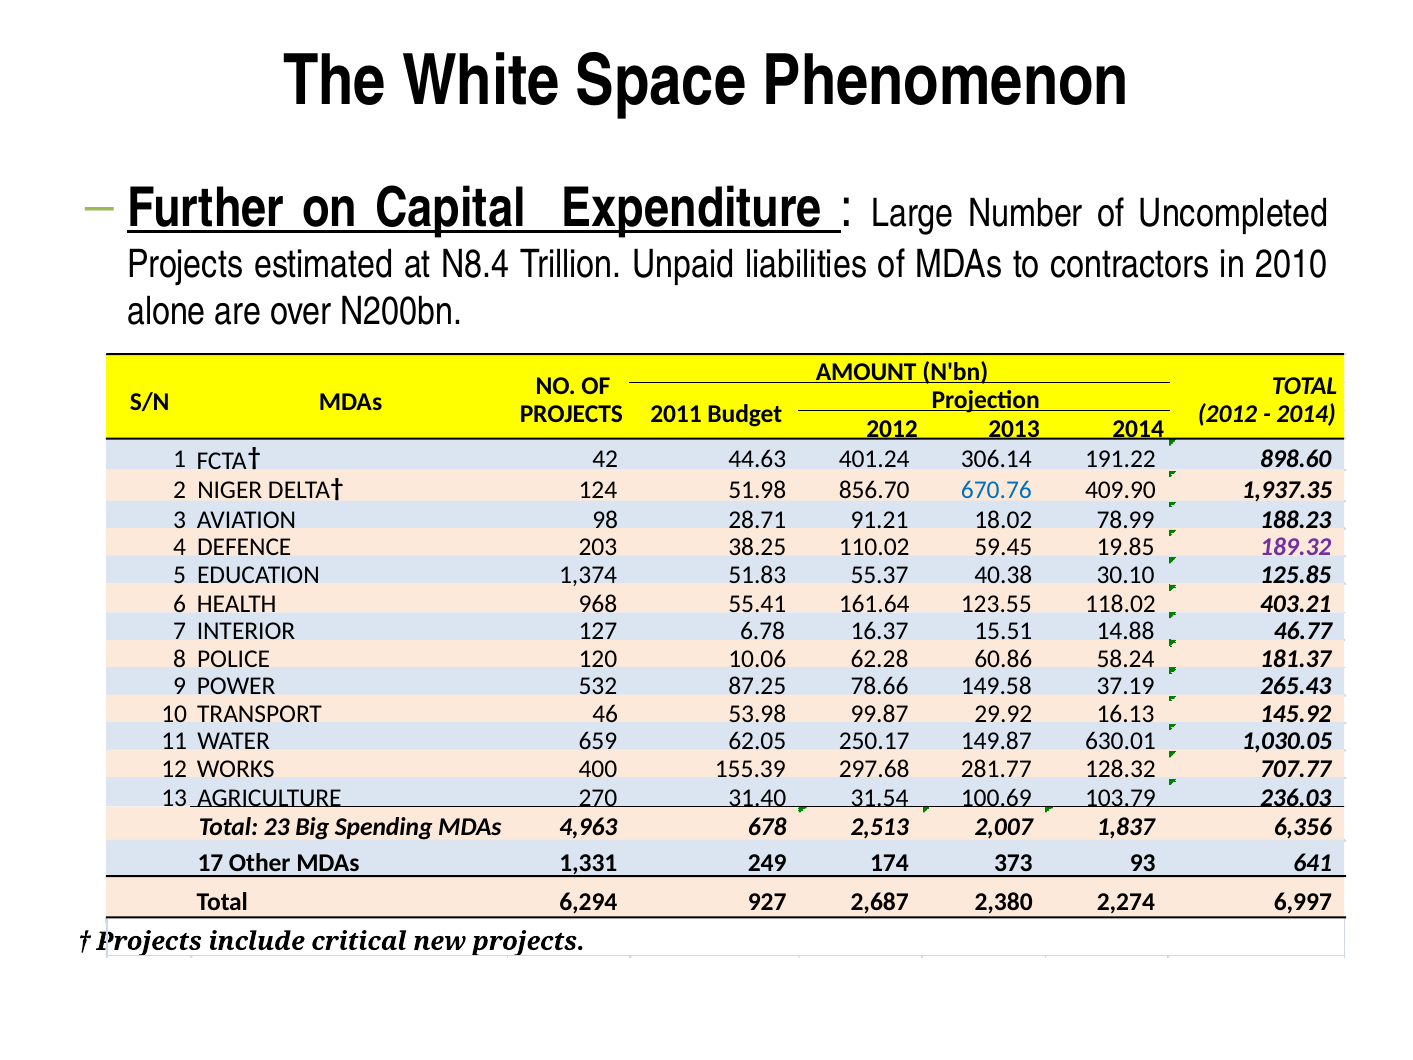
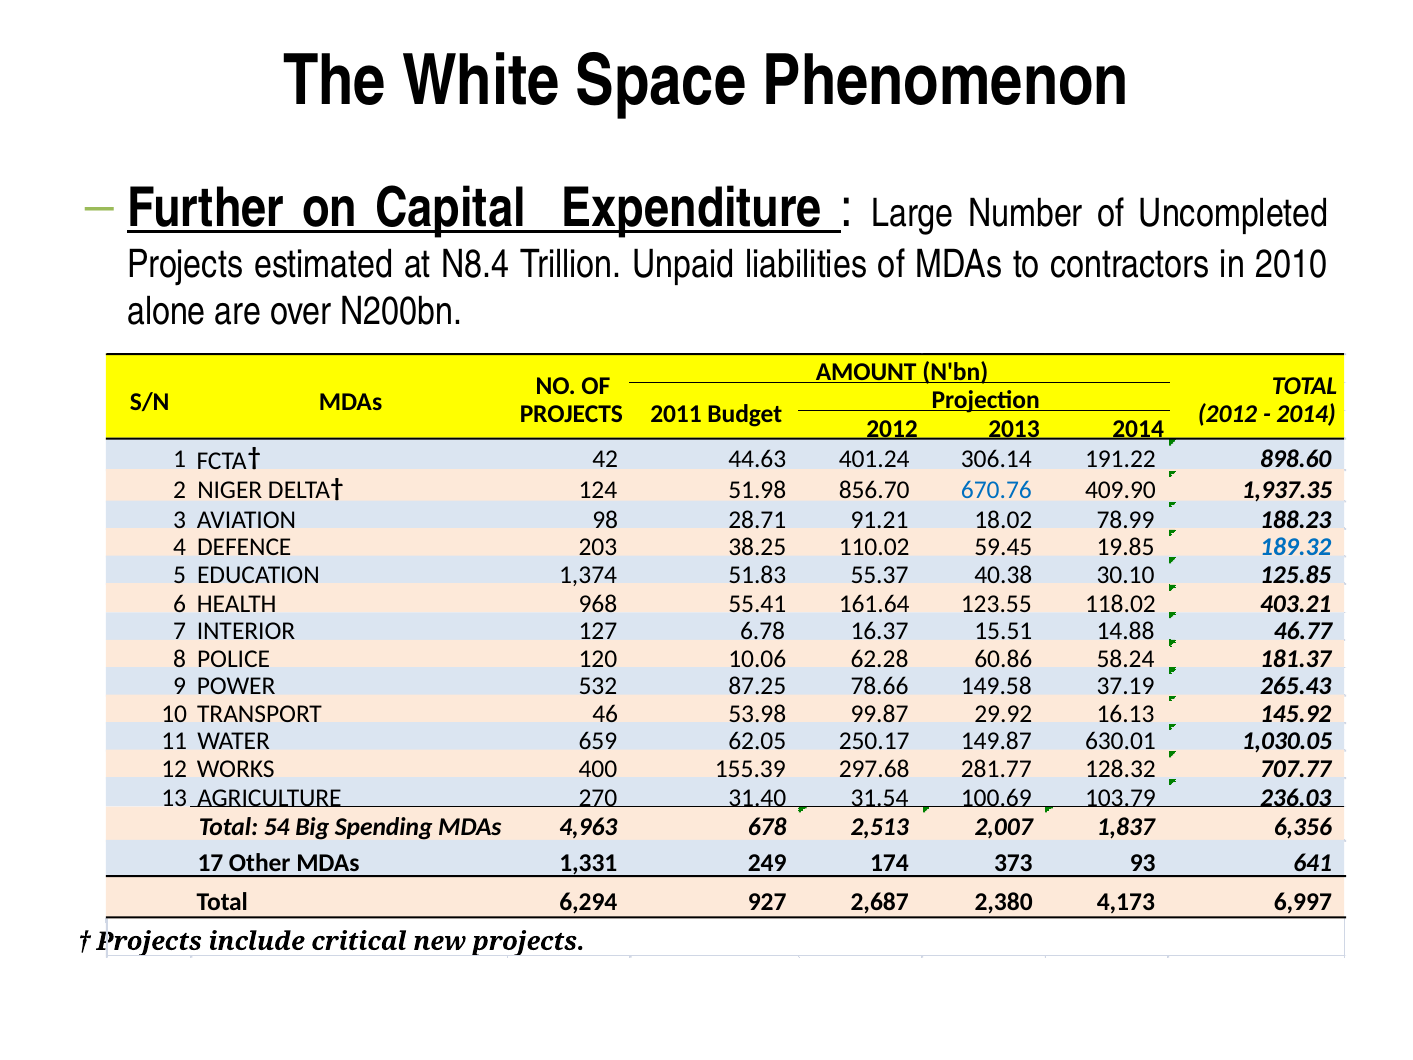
189.32 colour: purple -> blue (1296, 547)
23: 23 -> 54 (277, 827)
2,274: 2,274 -> 4,173 (1126, 902)
